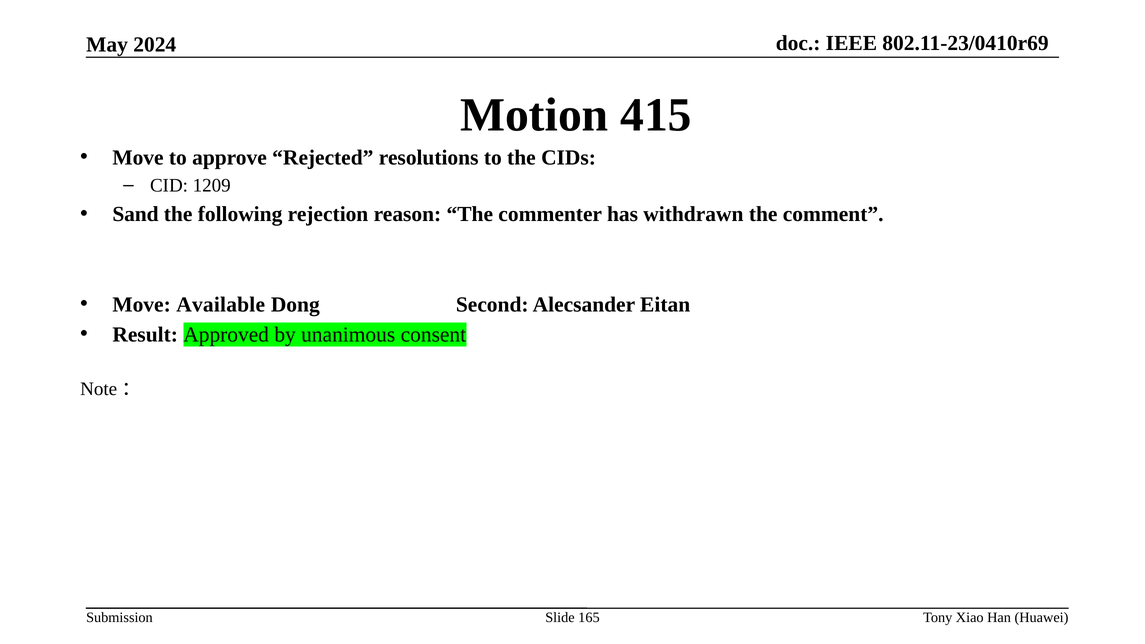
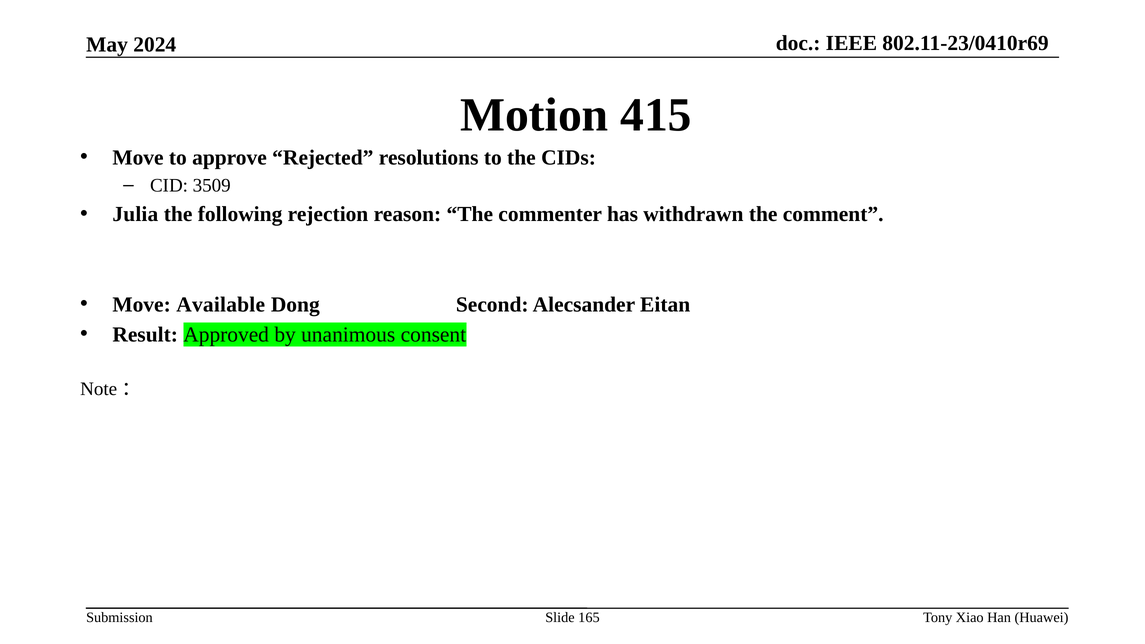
1209: 1209 -> 3509 (212, 186)
Sand: Sand -> Julia (135, 214)
